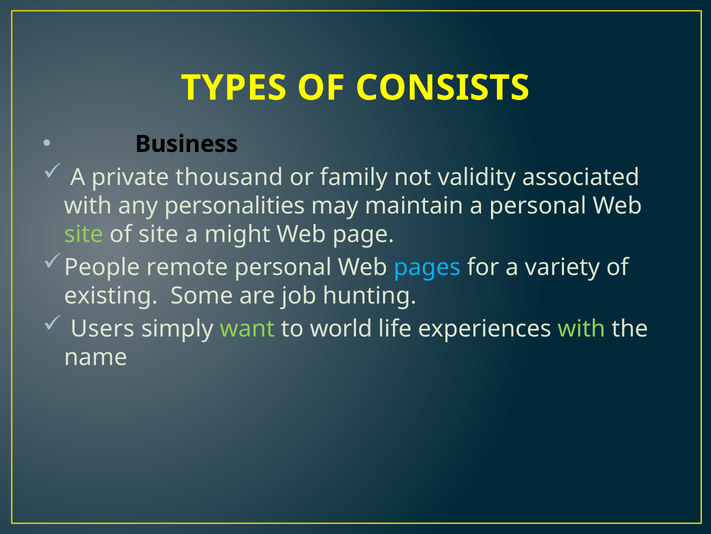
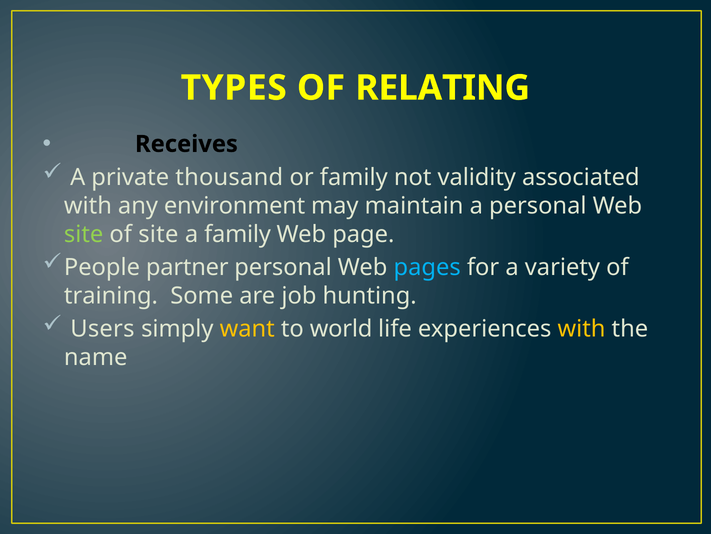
CONSISTS: CONSISTS -> RELATING (443, 88)
Business: Business -> Receives (186, 144)
personalities: personalities -> environment (235, 205)
a might: might -> family (238, 234)
remote: remote -> partner (187, 267)
existing: existing -> training (111, 296)
want colour: light green -> yellow (247, 329)
with colour: light green -> yellow (582, 329)
